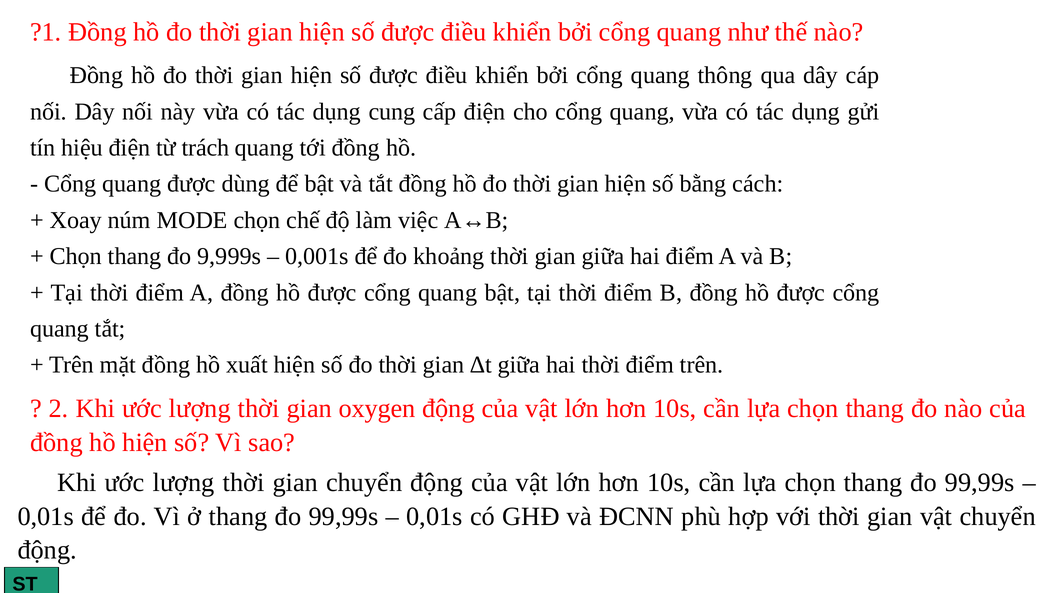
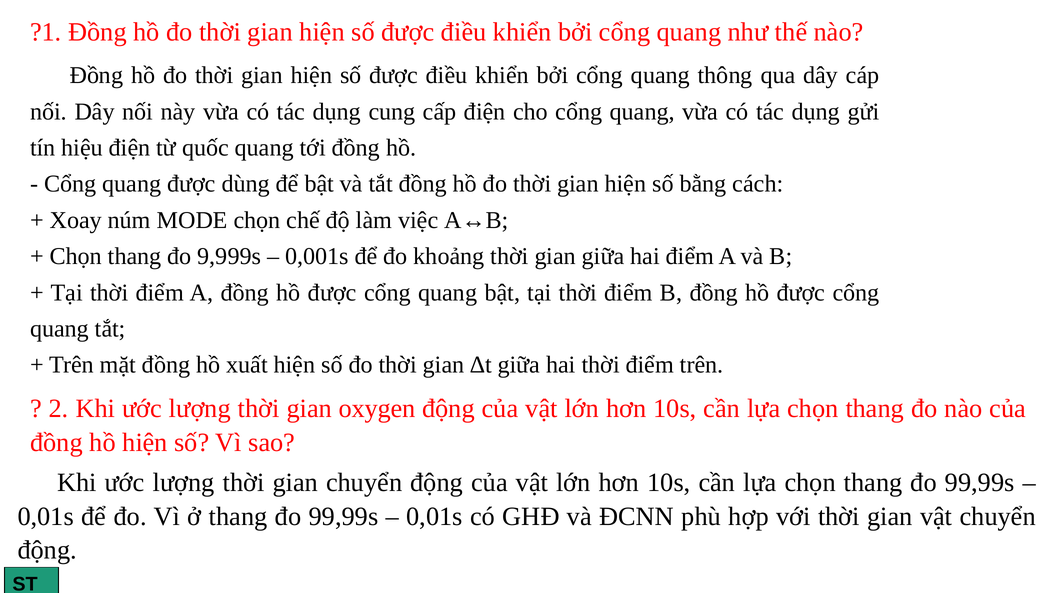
trách: trách -> quốc (205, 148)
